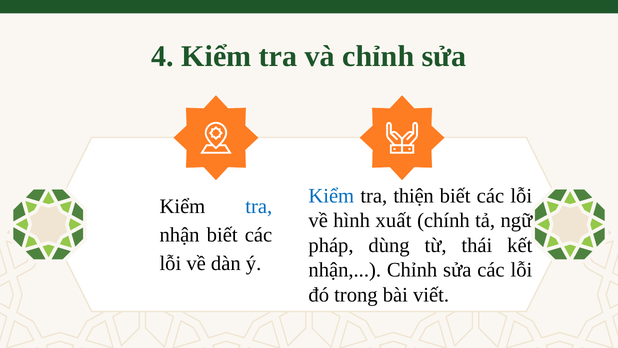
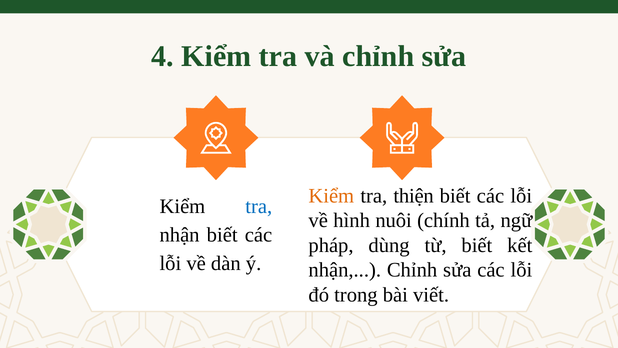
Kiểm colour: blue -> orange (331, 196)
xuất: xuất -> nuôi (394, 220)
từ thái: thái -> biết (477, 245)
